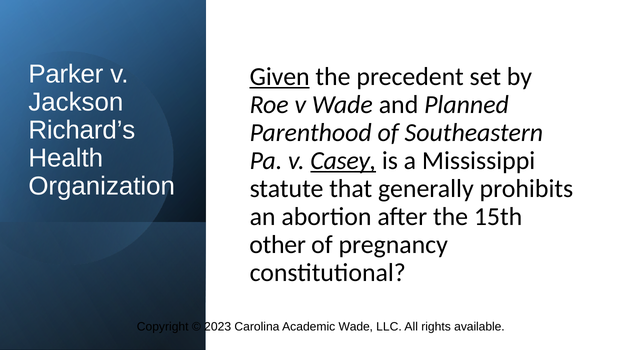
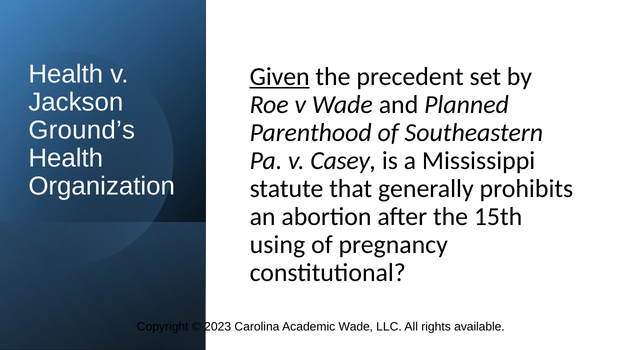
Parker: Parker -> Health (66, 74)
Richard’s: Richard’s -> Ground’s (82, 130)
Casey underline: present -> none (343, 160)
other: other -> using (277, 244)
